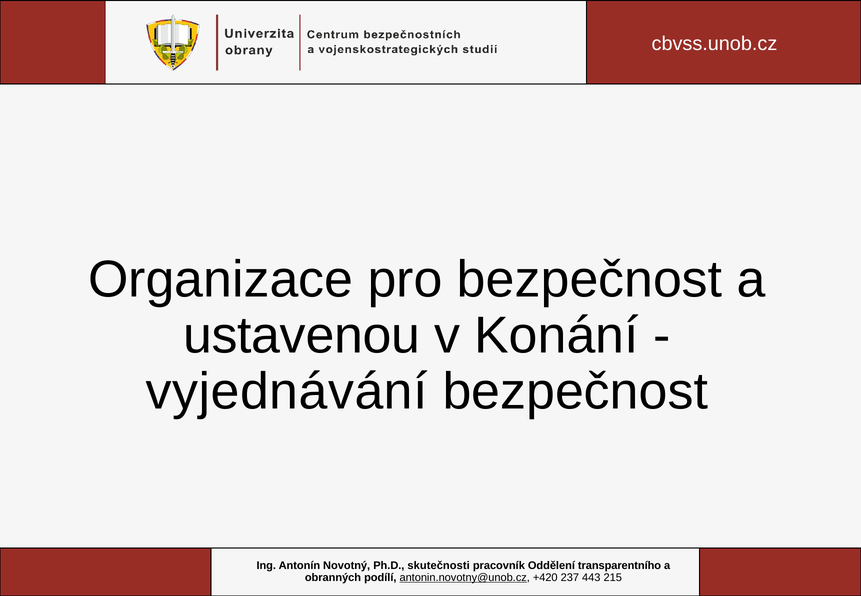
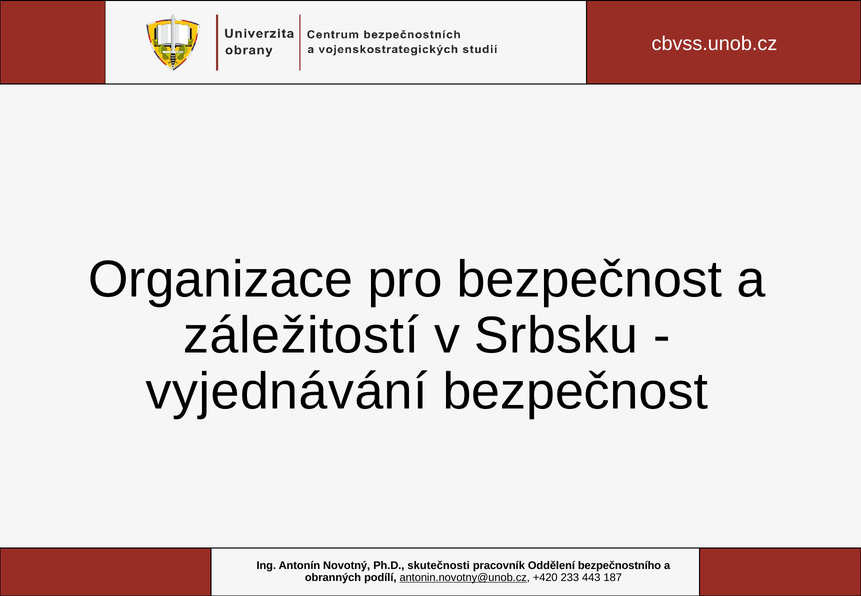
ustavenou: ustavenou -> záležitostí (301, 336)
Konání: Konání -> Srbsku (556, 336)
transparentního: transparentního -> bezpečnostního (620, 566)
237: 237 -> 233 (570, 578)
215: 215 -> 187 (613, 578)
